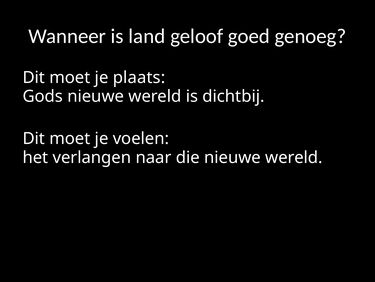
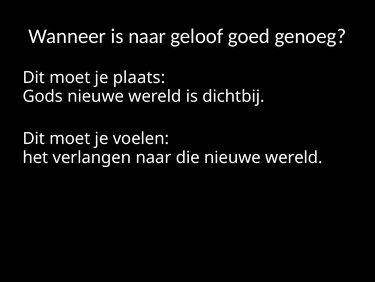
is land: land -> naar (147, 36)
